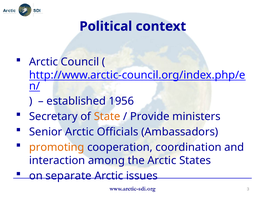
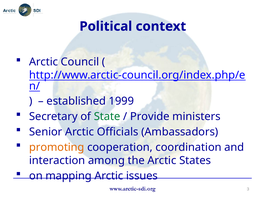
1956: 1956 -> 1999 (121, 101)
State colour: orange -> green (107, 117)
separate: separate -> mapping (69, 177)
